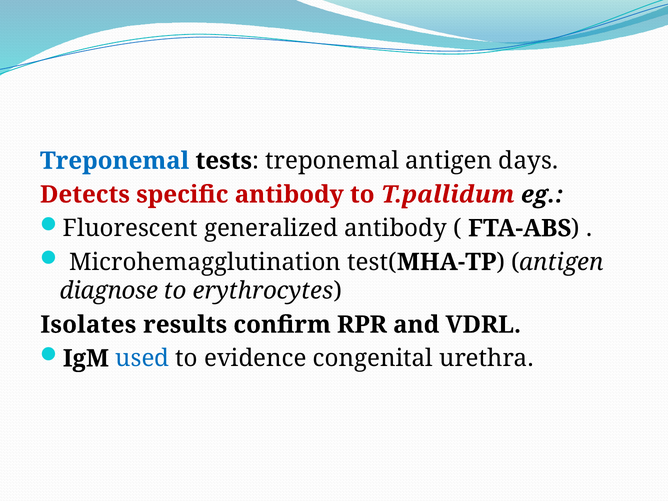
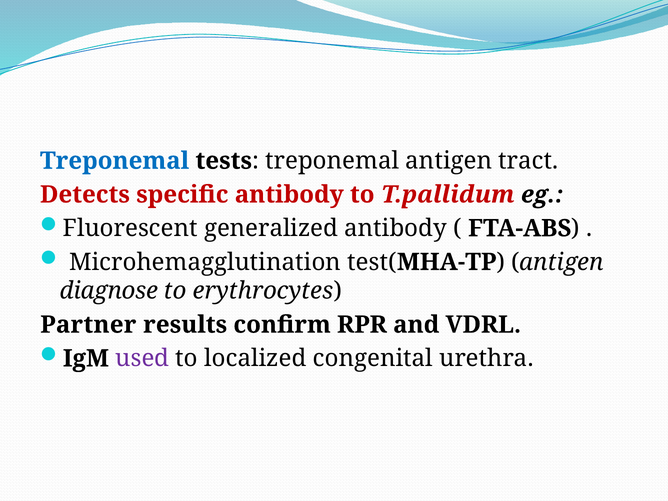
days: days -> tract (528, 161)
Isolates: Isolates -> Partner (88, 325)
used colour: blue -> purple (142, 358)
evidence: evidence -> localized (255, 358)
